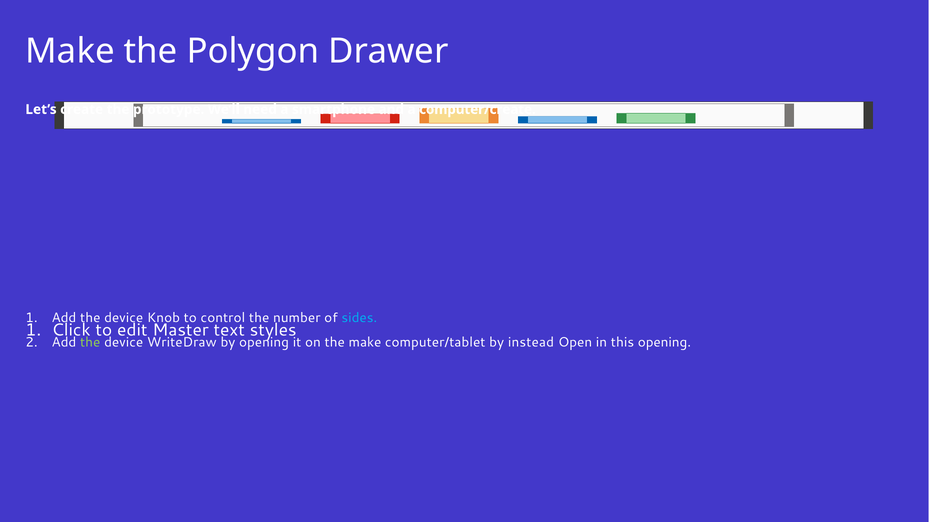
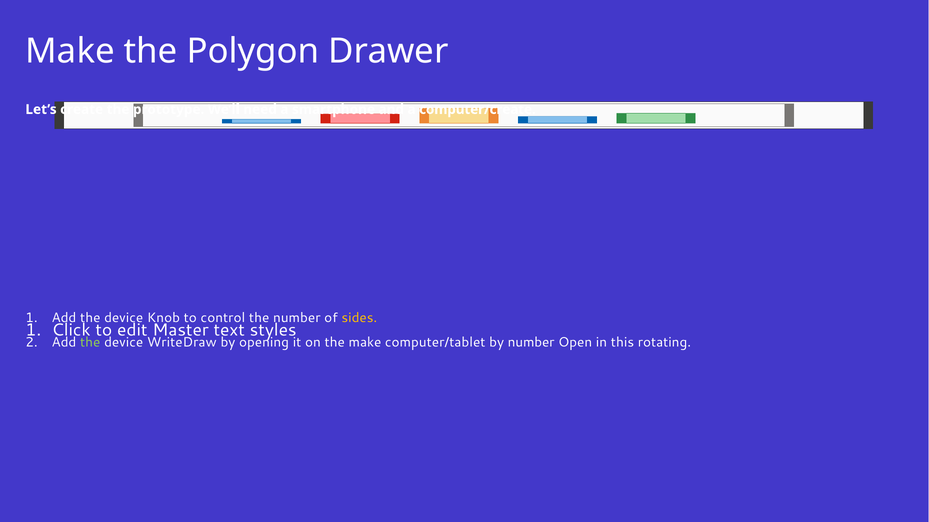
sides colour: light blue -> yellow (359, 318)
by instead: instead -> number (531, 343)
this opening: opening -> rotating (664, 343)
